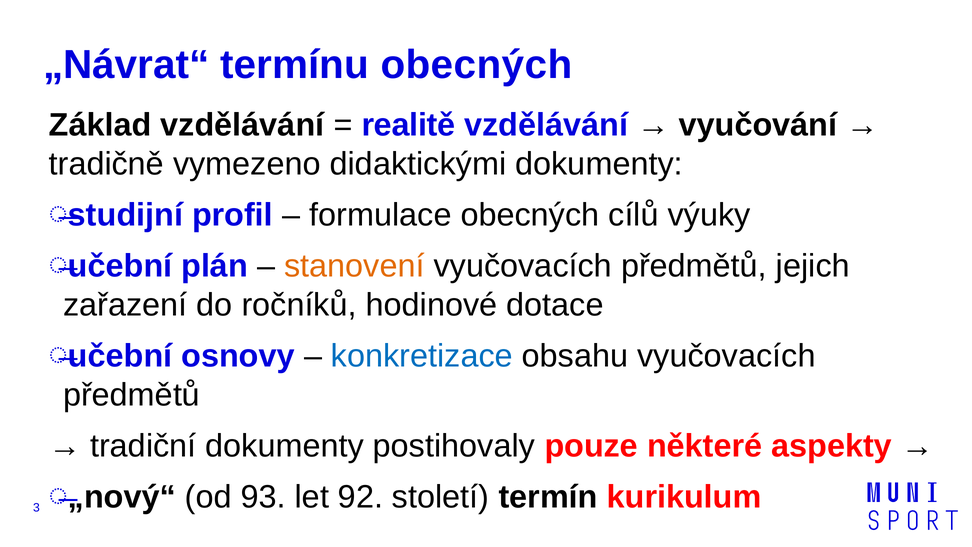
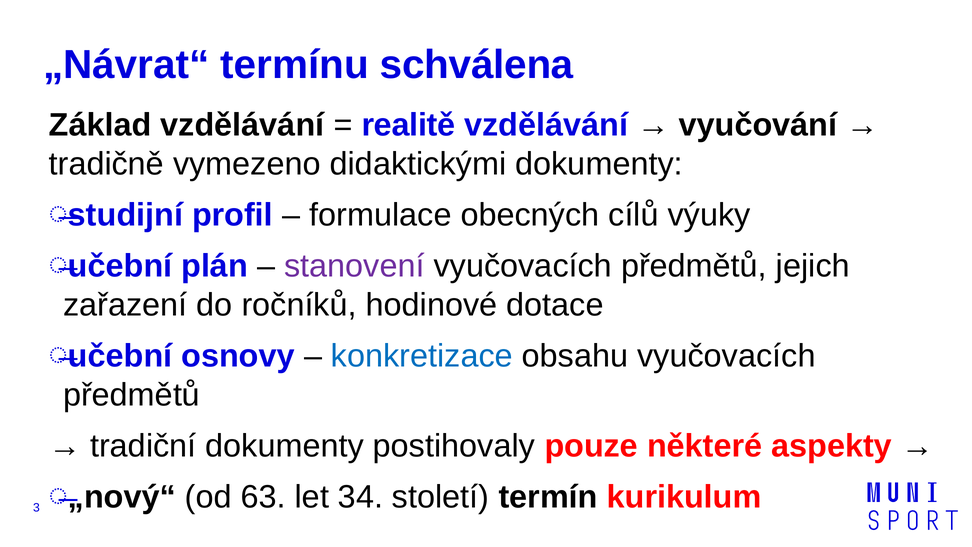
termínu obecných: obecných -> schválena (477, 65)
stanovení colour: orange -> purple (354, 266)
93: 93 -> 63 (263, 497)
92: 92 -> 34 (360, 497)
